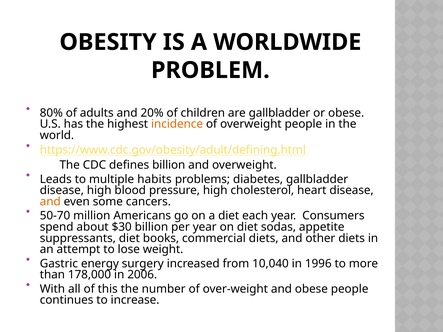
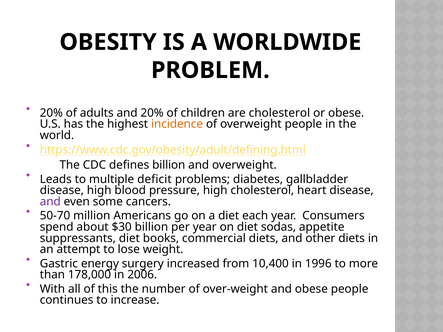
80%: 80% -> 20% (51, 113)
are gallbladder: gallbladder -> cholesterol (279, 113)
habits: habits -> deficit (154, 179)
and colour: orange -> purple (50, 202)
10,040: 10,040 -> 10,400 (270, 264)
